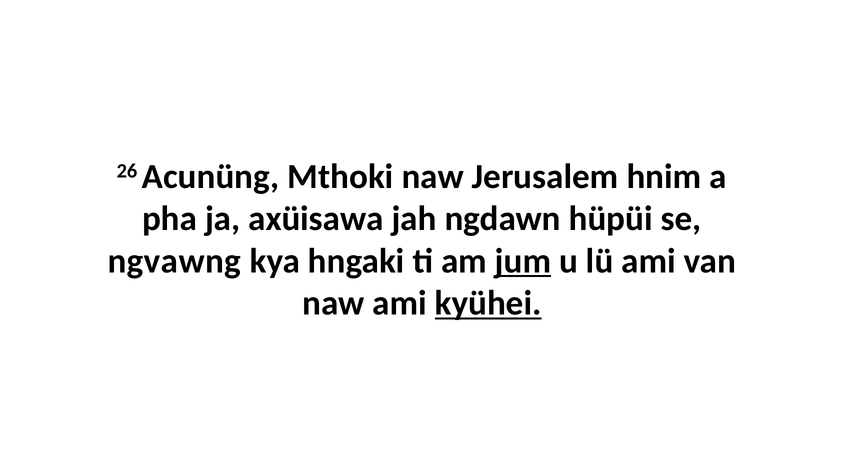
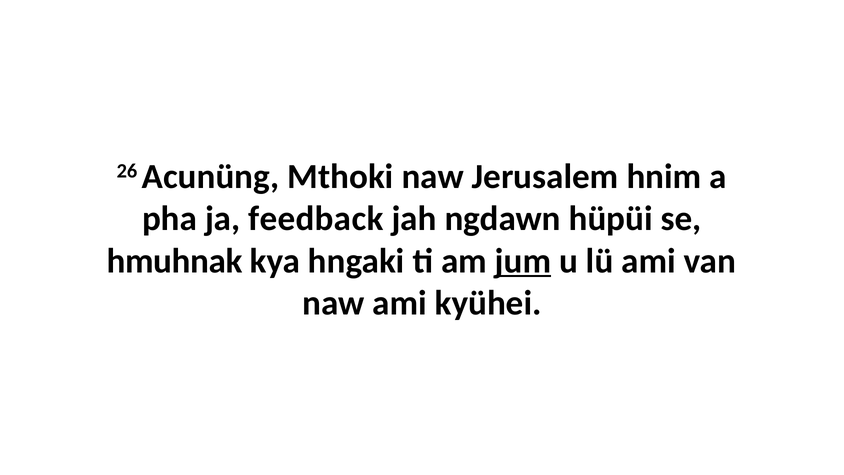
axüisawa: axüisawa -> feedback (316, 219)
ngvawng: ngvawng -> hmuhnak (175, 261)
kyühei underline: present -> none (488, 303)
